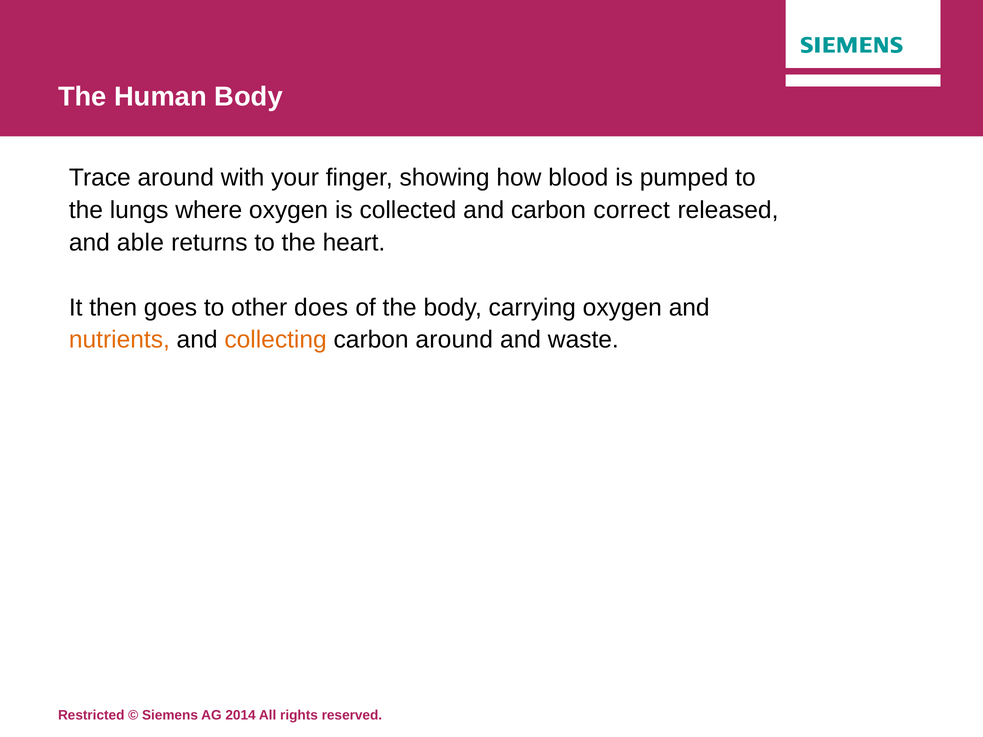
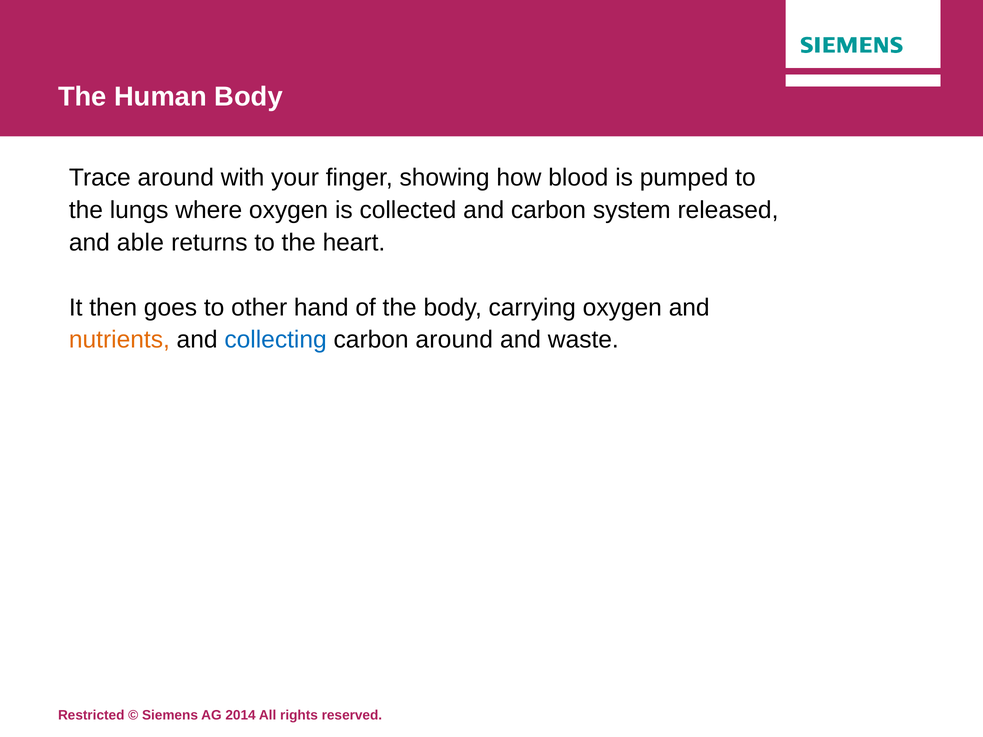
correct: correct -> system (632, 210)
does: does -> hand (321, 308)
collecting colour: orange -> blue (276, 340)
